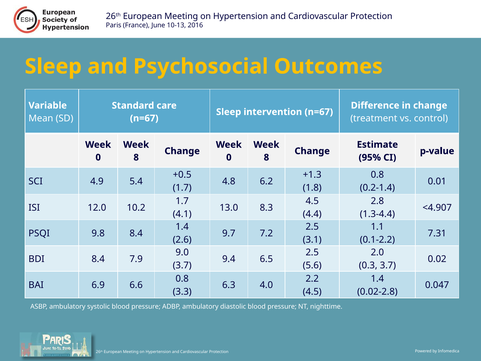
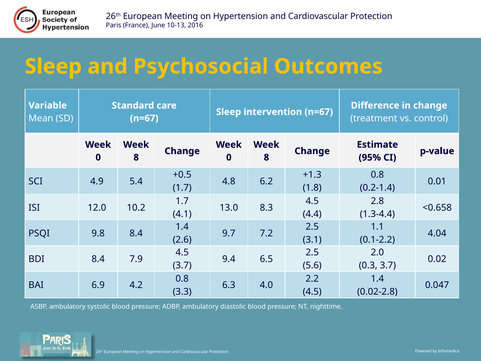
<4.907: <4.907 -> <0.658 (437, 207)
7.31: 7.31 -> 4.04 (437, 233)
9.0: 9.0 -> 4.5 (182, 252)
6.6: 6.6 -> 4.2 (136, 285)
